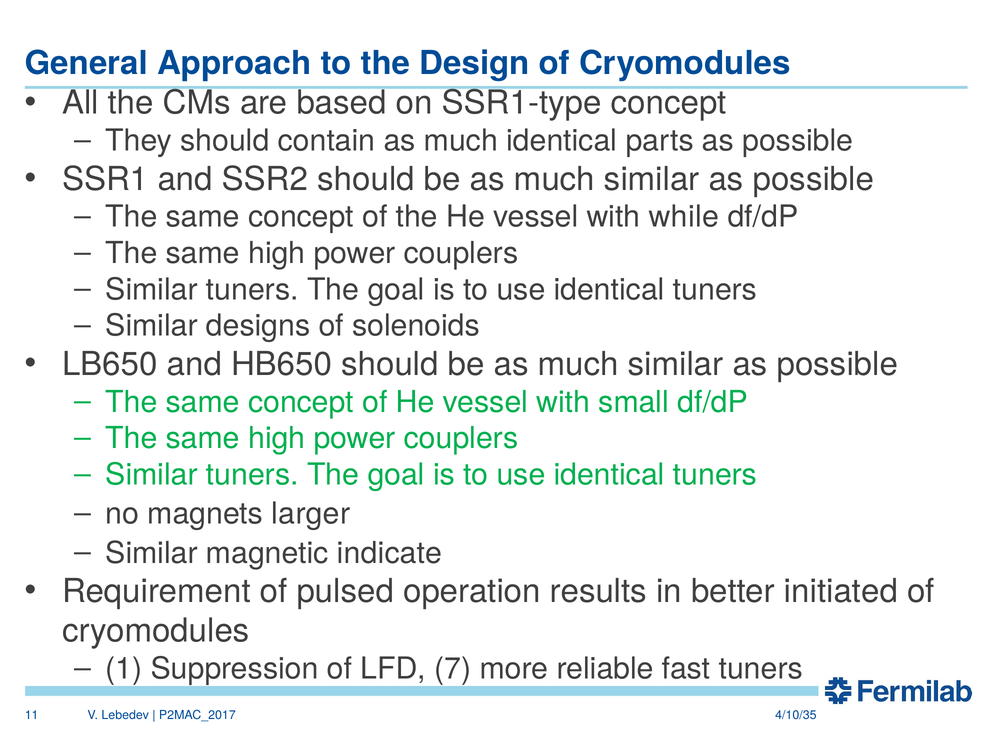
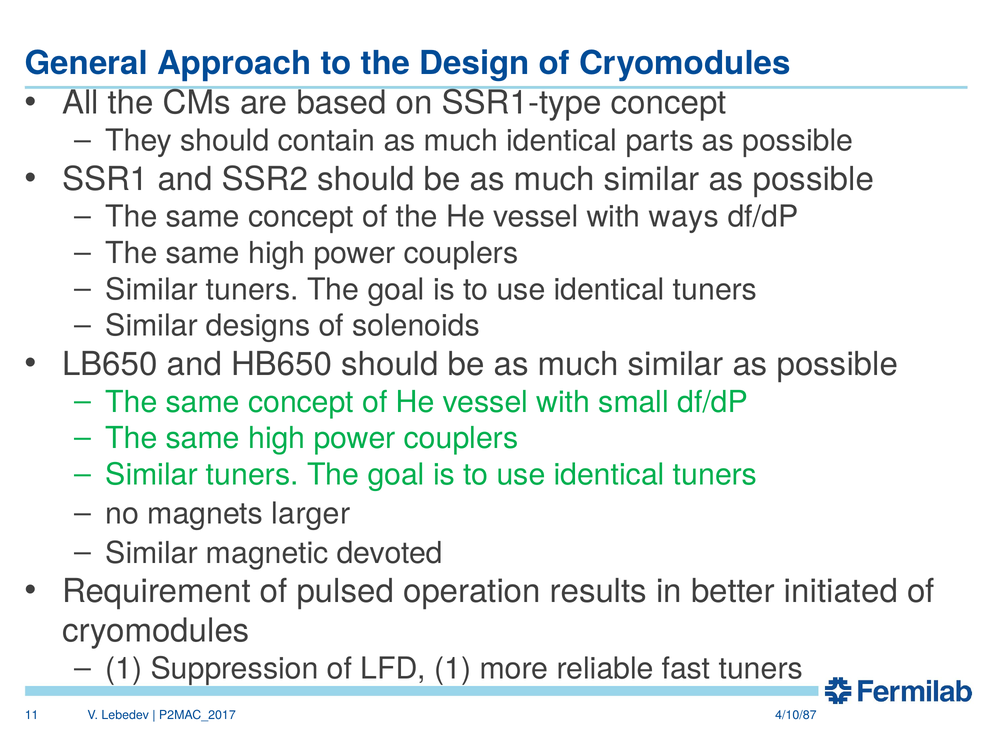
while: while -> ways (684, 217)
indicate: indicate -> devoted (390, 553)
LFD 7: 7 -> 1 (453, 669)
4/10/35: 4/10/35 -> 4/10/87 (796, 715)
